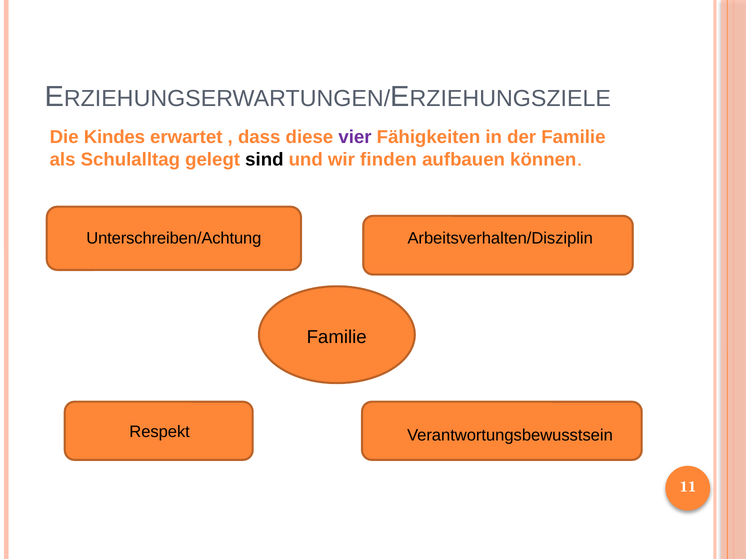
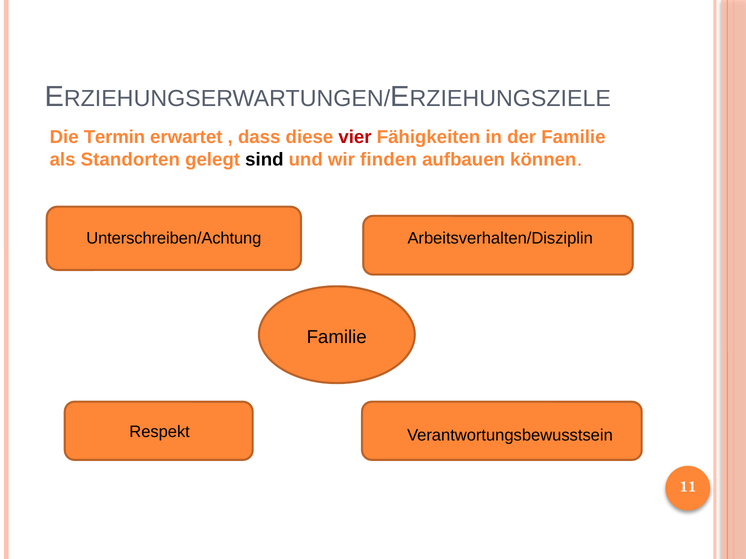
Kindes: Kindes -> Termin (114, 137)
vier colour: purple -> red (355, 137)
Schulalltag: Schulalltag -> Standorten (130, 160)
